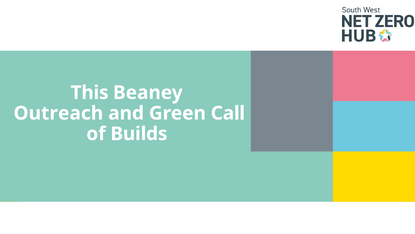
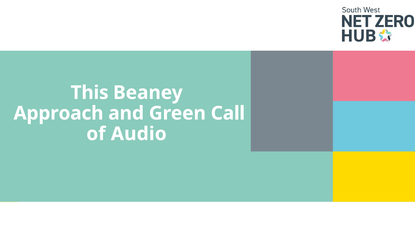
Outreach: Outreach -> Approach (58, 113)
Builds: Builds -> Audio (139, 134)
